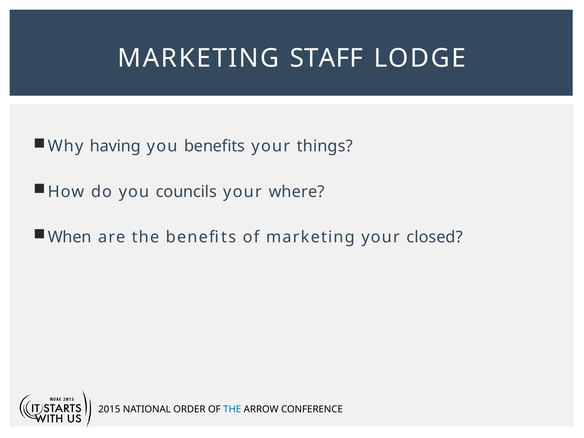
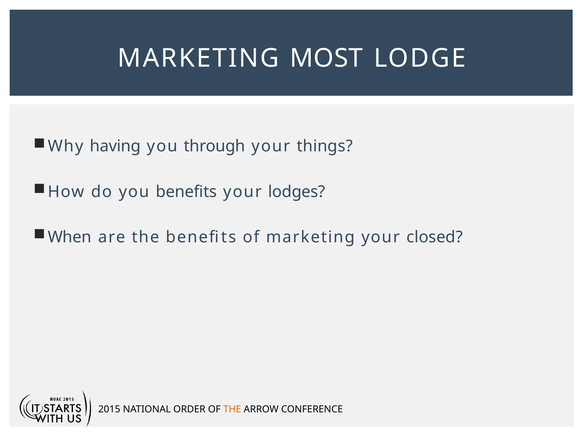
STAFF: STAFF -> MOST (326, 58)
you benefits: benefits -> through (215, 146)
you councils: councils -> benefits (186, 192)
where: where -> lodges (297, 192)
THE colour: blue -> orange (232, 409)
